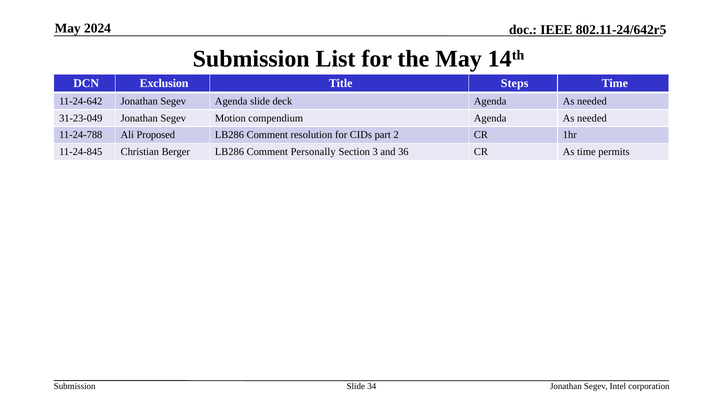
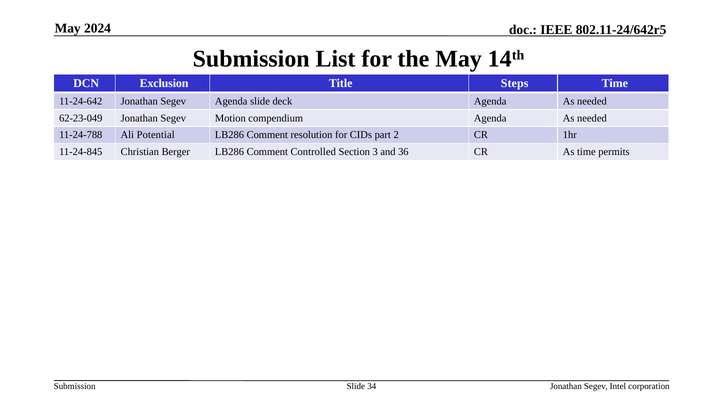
31-23-049: 31-23-049 -> 62-23-049 (81, 118)
Proposed: Proposed -> Potential (156, 135)
Personally: Personally -> Controlled (313, 152)
